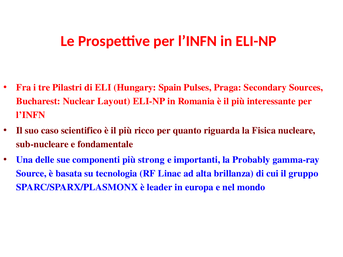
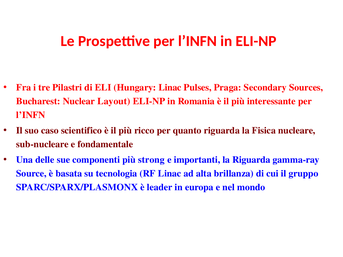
Hungary Spain: Spain -> Linac (170, 88)
la Probably: Probably -> Riguarda (251, 160)
